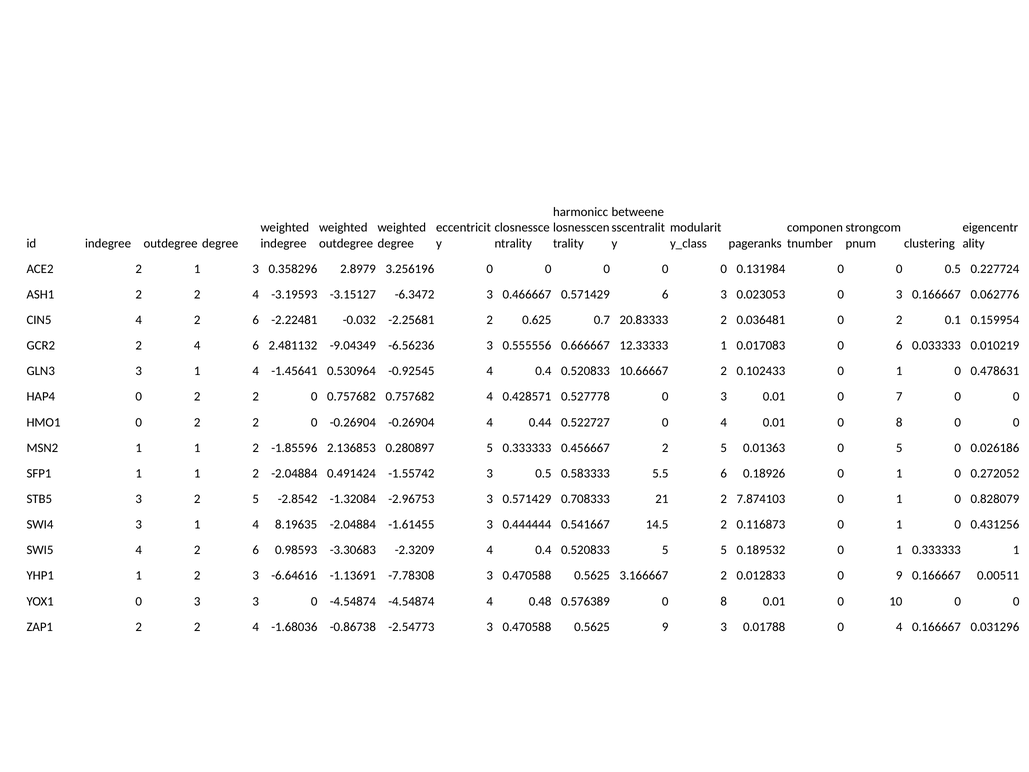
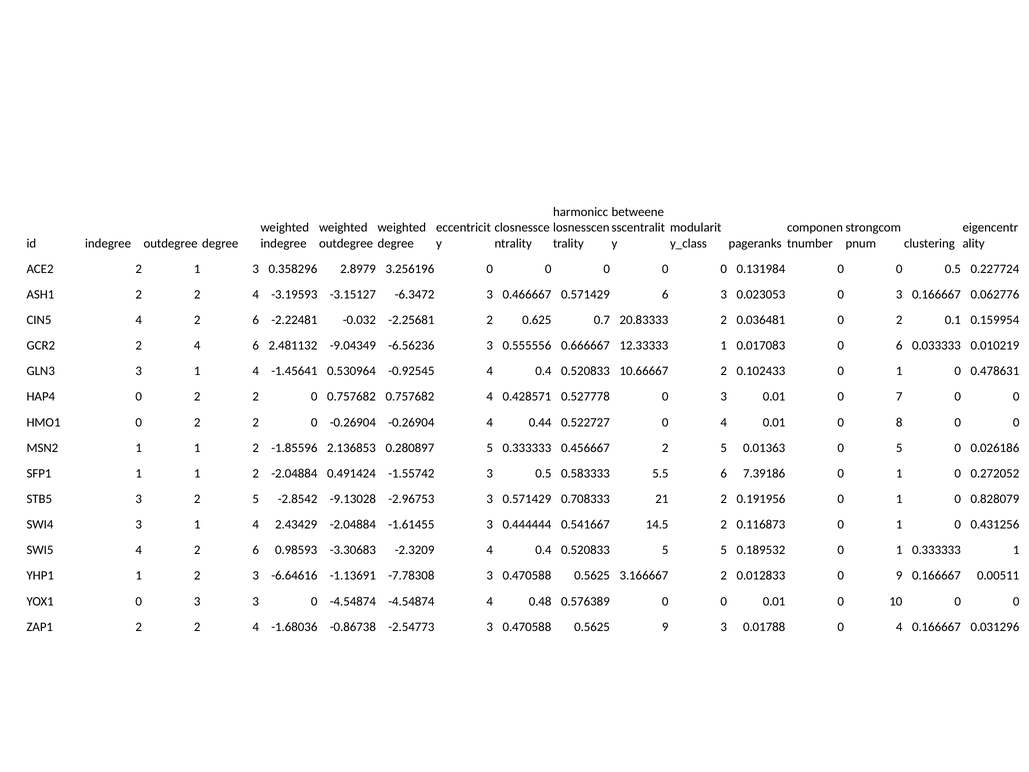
0.18926: 0.18926 -> 7.39186 (764, 473)
-1.32084: -1.32084 -> -9.13028 (353, 499)
7.874103: 7.874103 -> 0.191956 (761, 499)
8.19635: 8.19635 -> 2.43429 (296, 524)
0.576389 0 8: 8 -> 0 (724, 601)
